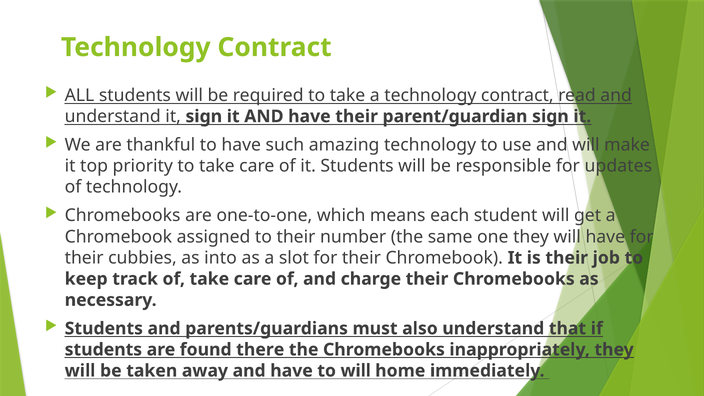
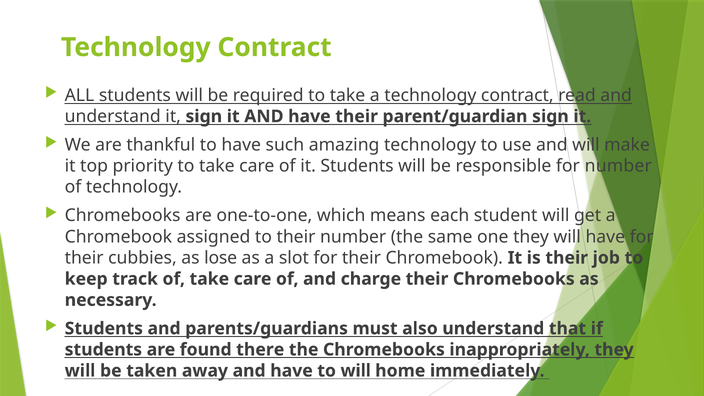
for updates: updates -> number (618, 166)
into: into -> lose (221, 258)
